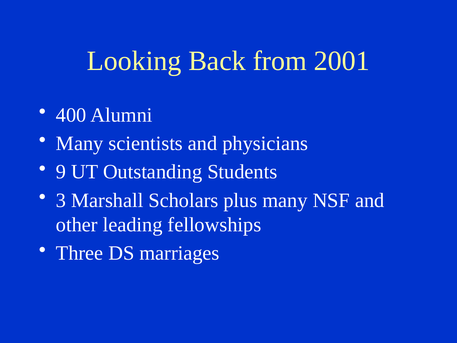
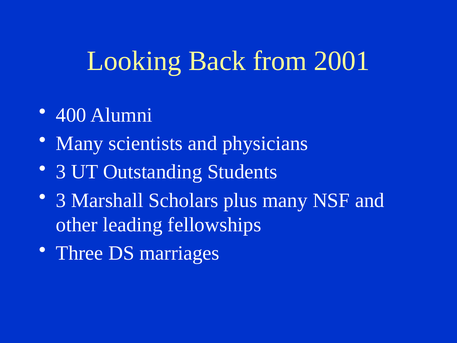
9: 9 -> 3 (61, 172)
